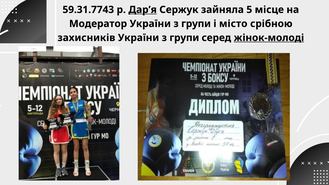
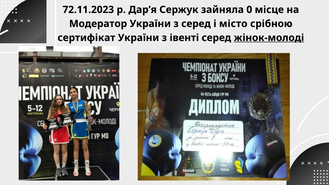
59.31.7743: 59.31.7743 -> 72.11.2023 (88, 10)
Дар’я underline: present -> none (143, 10)
5: 5 -> 0 (249, 10)
групи: групи -> серед (196, 24)
захисників: захисників -> сертифікат (86, 38)
групи: групи -> івенті (184, 38)
